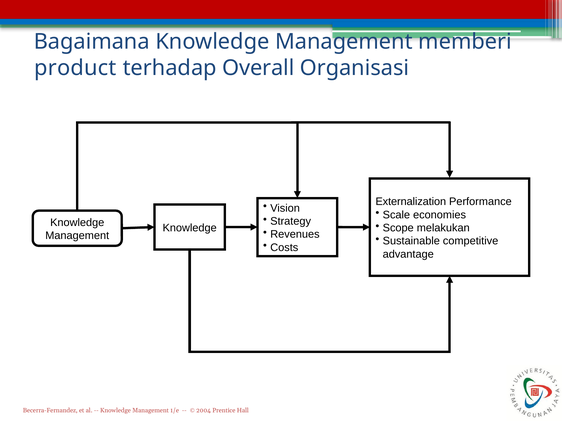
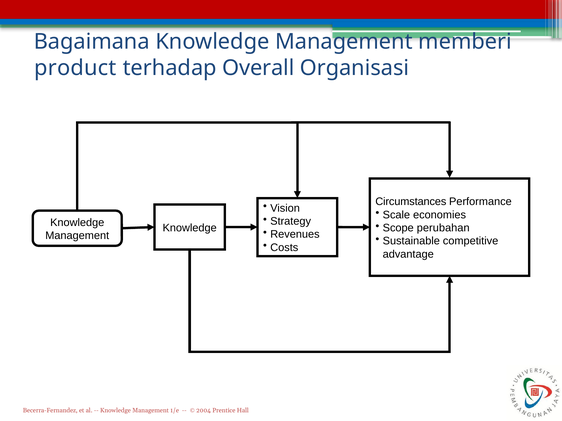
Externalization: Externalization -> Circumstances (411, 202)
melakukan: melakukan -> perubahan (443, 228)
